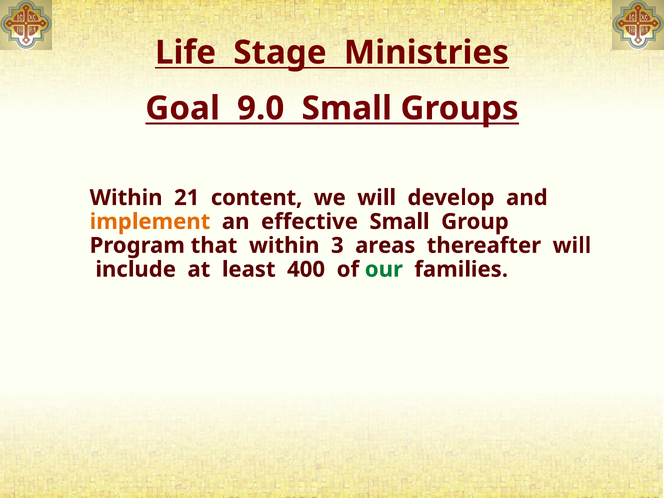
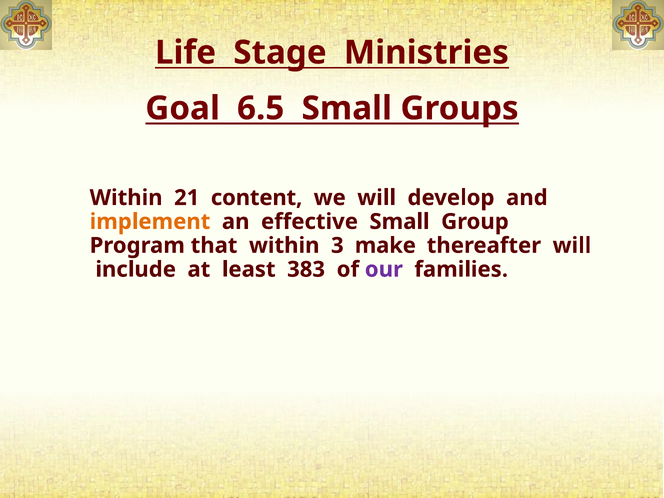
9.0: 9.0 -> 6.5 (261, 108)
areas: areas -> make (385, 246)
400: 400 -> 383 (306, 269)
our colour: green -> purple (384, 269)
